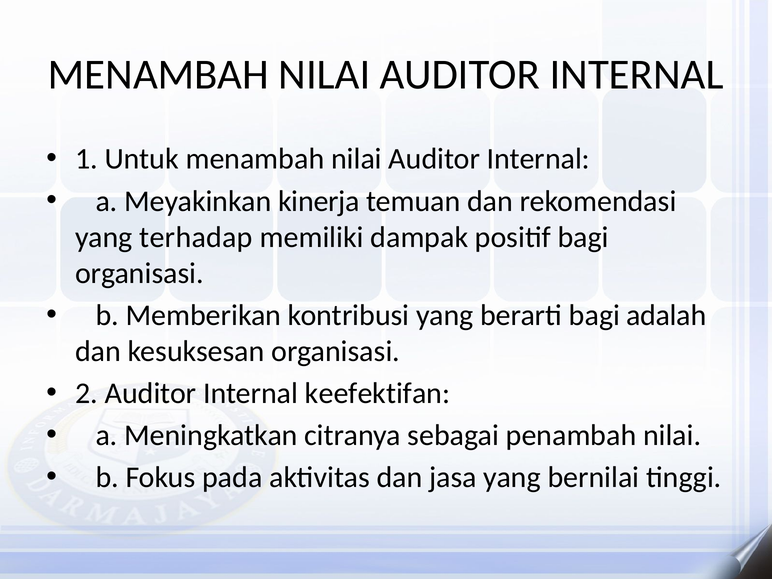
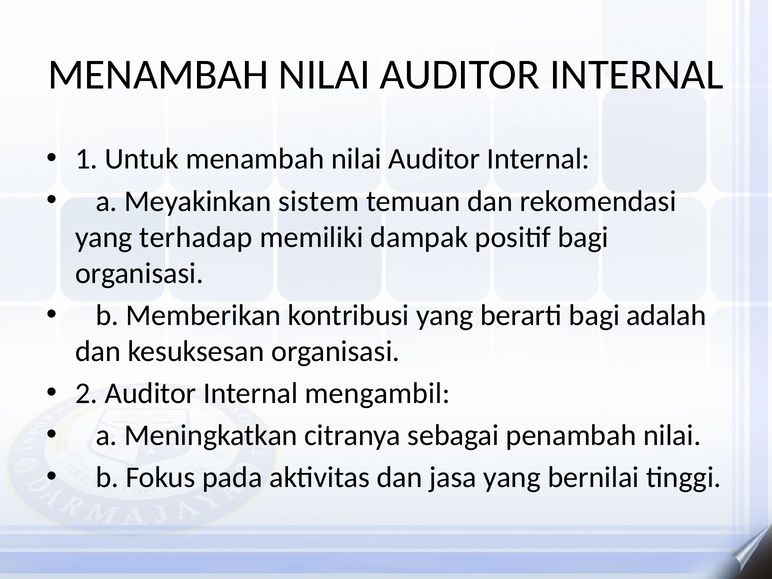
kinerja: kinerja -> sistem (319, 201)
keefektifan: keefektifan -> mengambil (378, 393)
